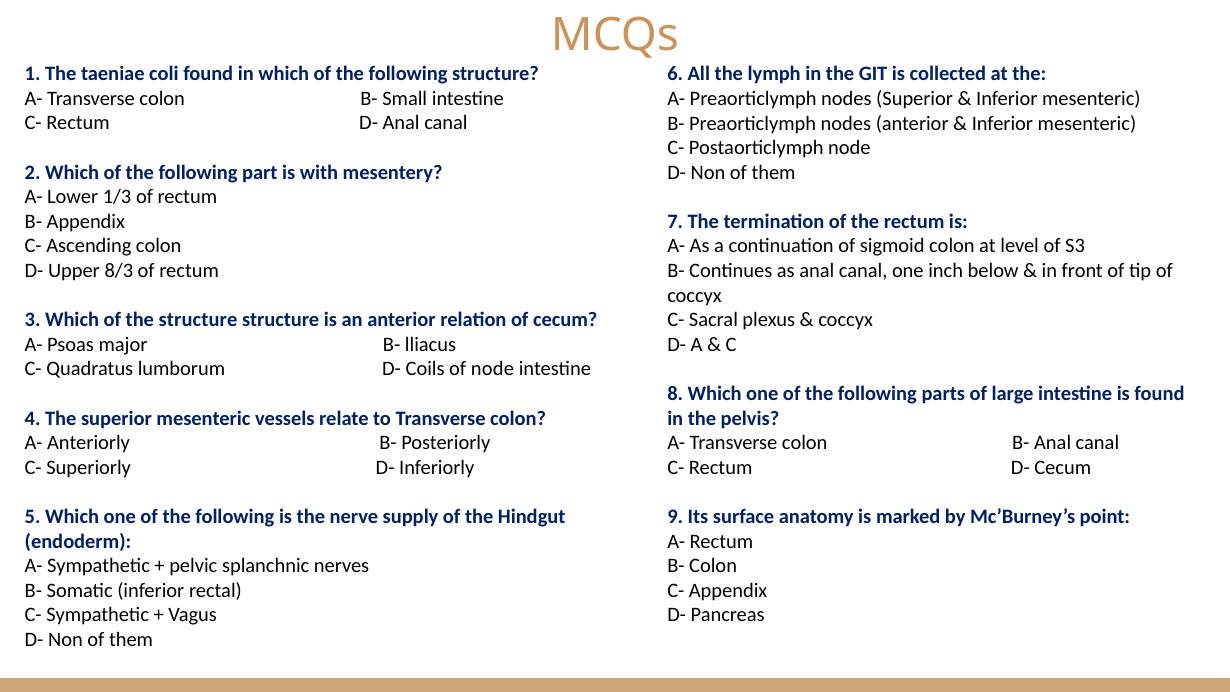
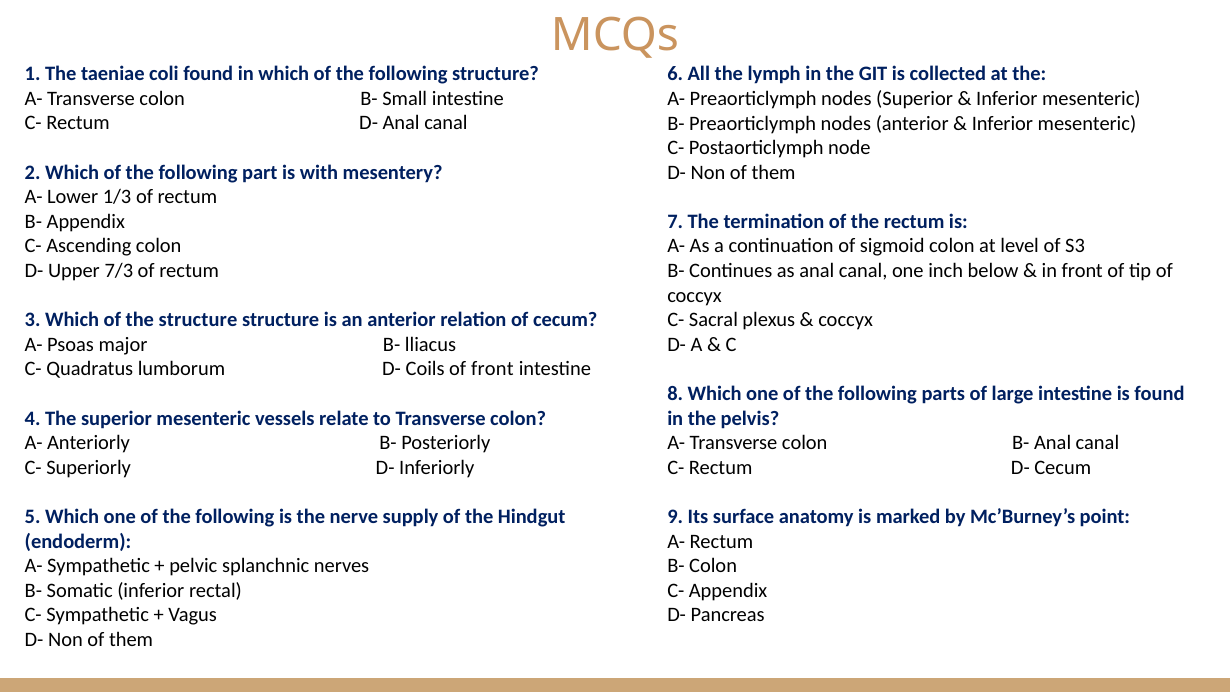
8/3: 8/3 -> 7/3 (119, 271)
of node: node -> front (492, 369)
